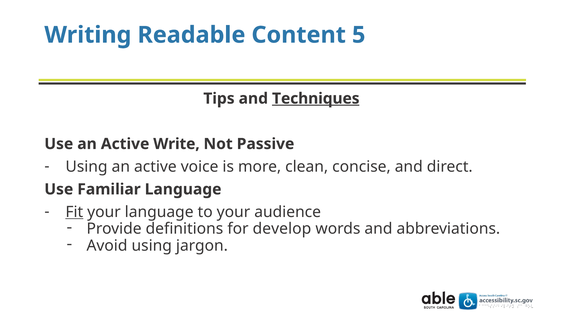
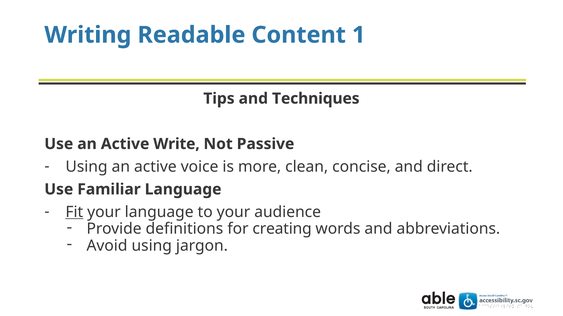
5: 5 -> 1 (359, 35)
Techniques underline: present -> none (316, 99)
develop: develop -> creating (282, 229)
